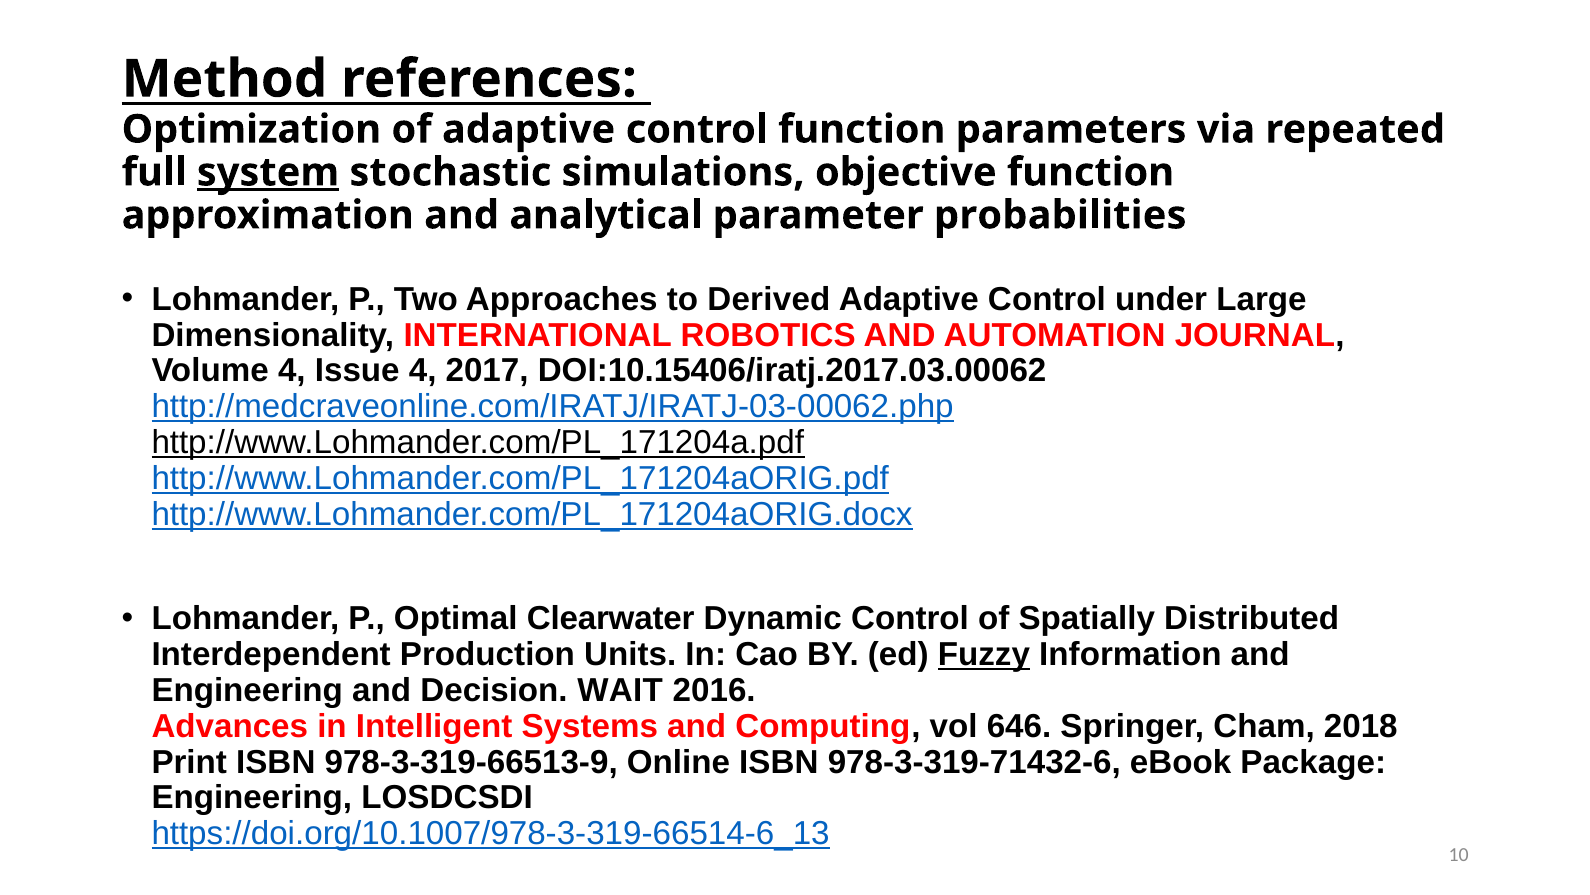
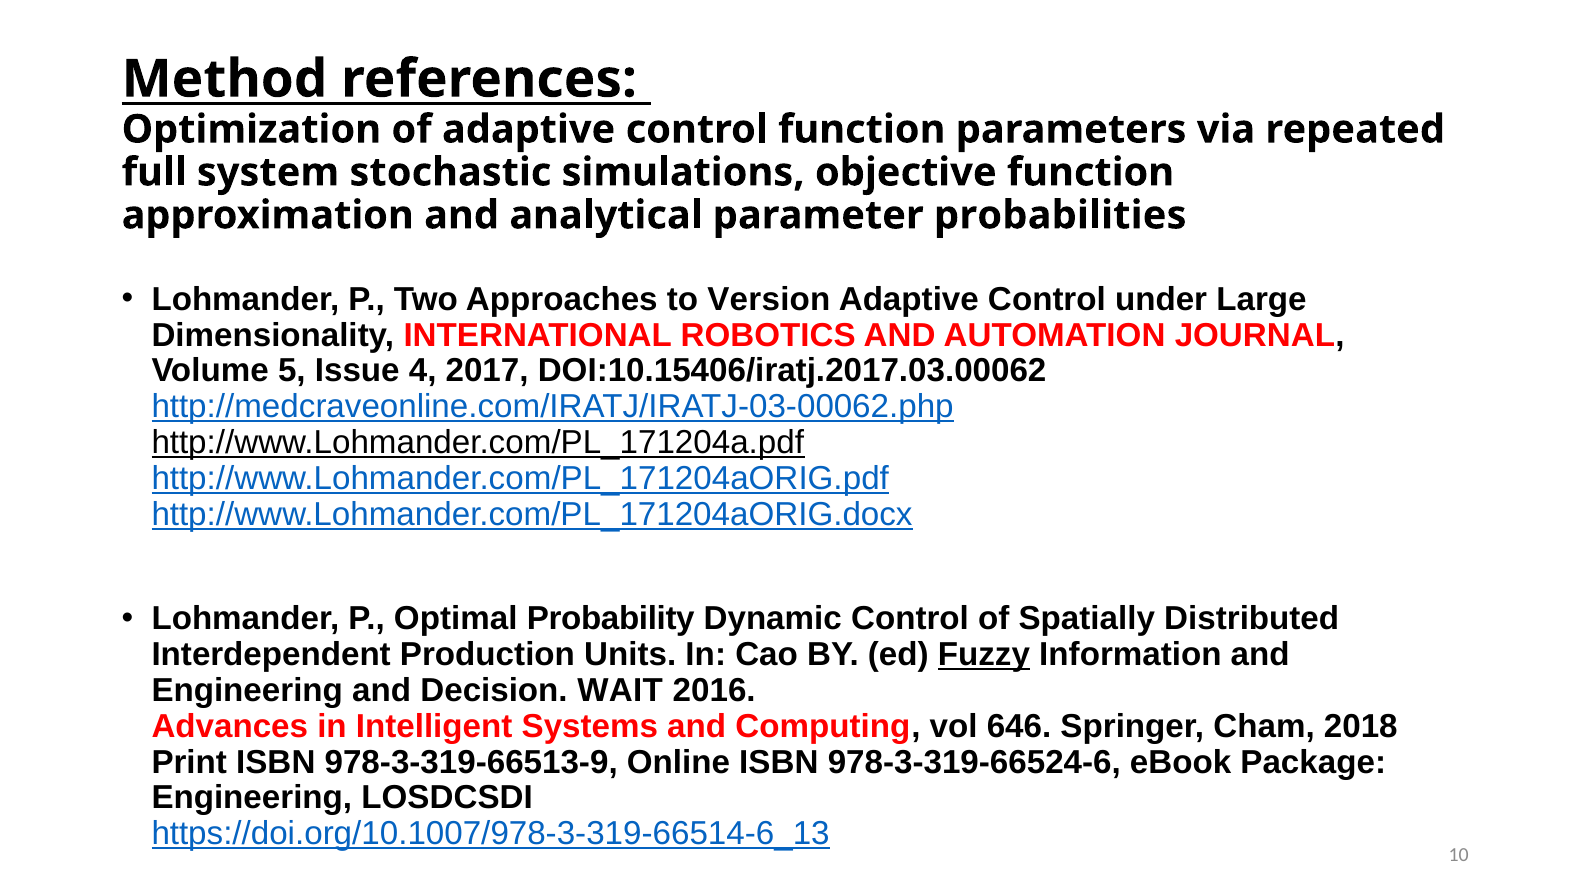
system underline: present -> none (268, 172)
Derived: Derived -> Version (769, 299)
Volume 4: 4 -> 5 (292, 371)
Clearwater: Clearwater -> Probability (611, 618)
978-3-319-71432-6: 978-3-319-71432-6 -> 978-3-319-66524-6 (974, 762)
